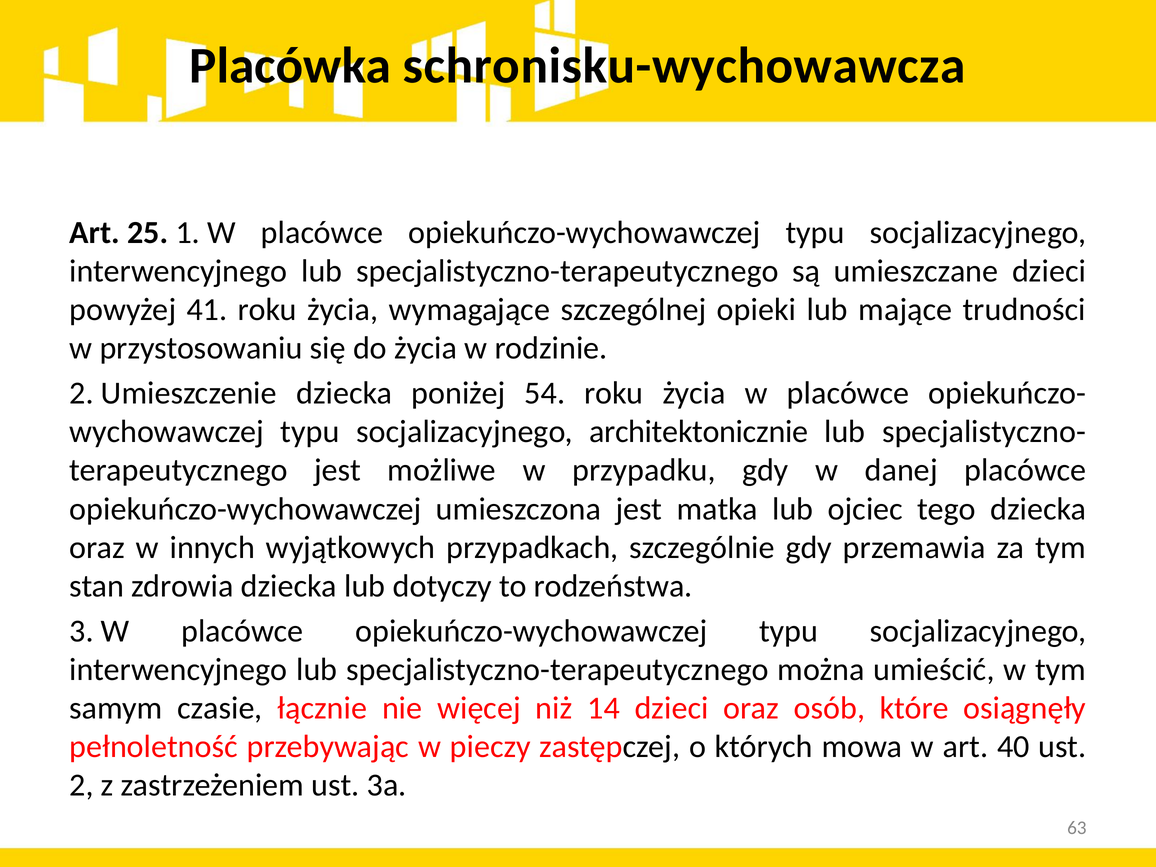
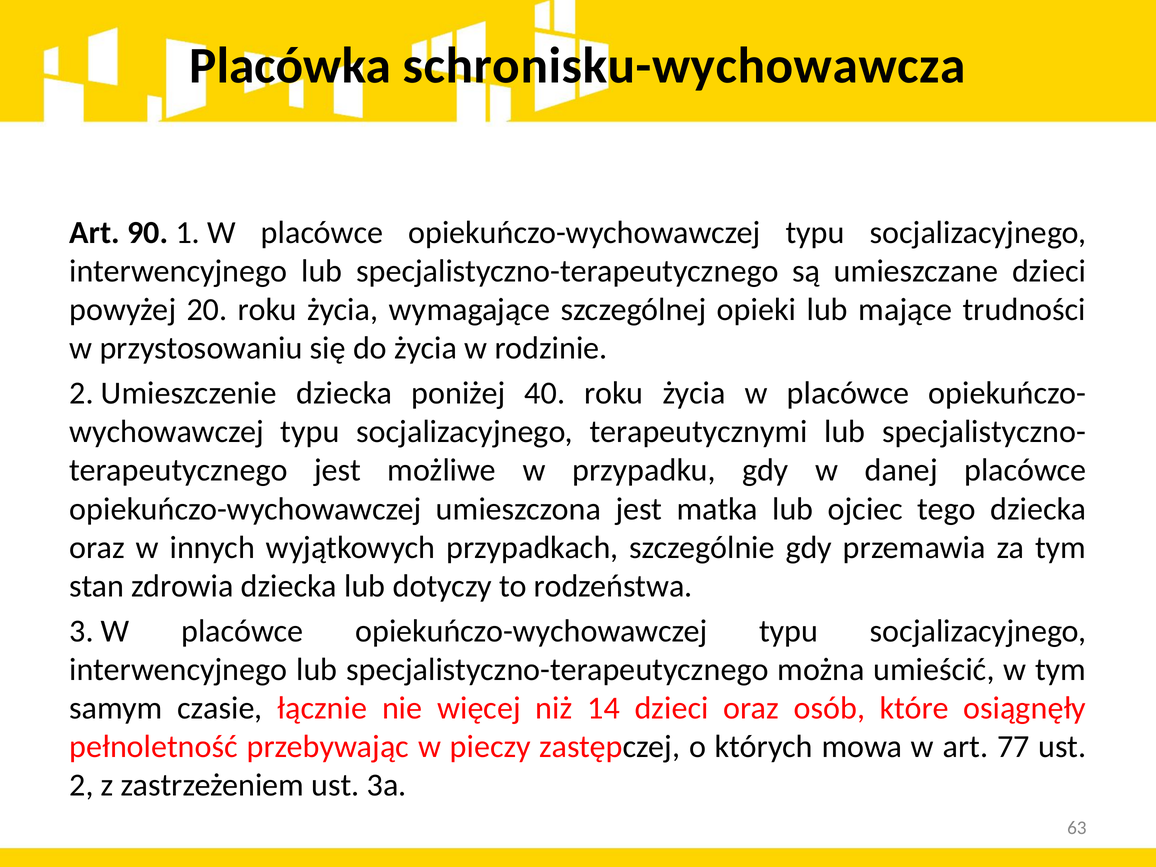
25: 25 -> 90 (148, 233)
41: 41 -> 20 (207, 310)
54: 54 -> 40 (545, 393)
architektonicznie: architektonicznie -> terapeutycznymi (699, 432)
40: 40 -> 77 (1013, 747)
